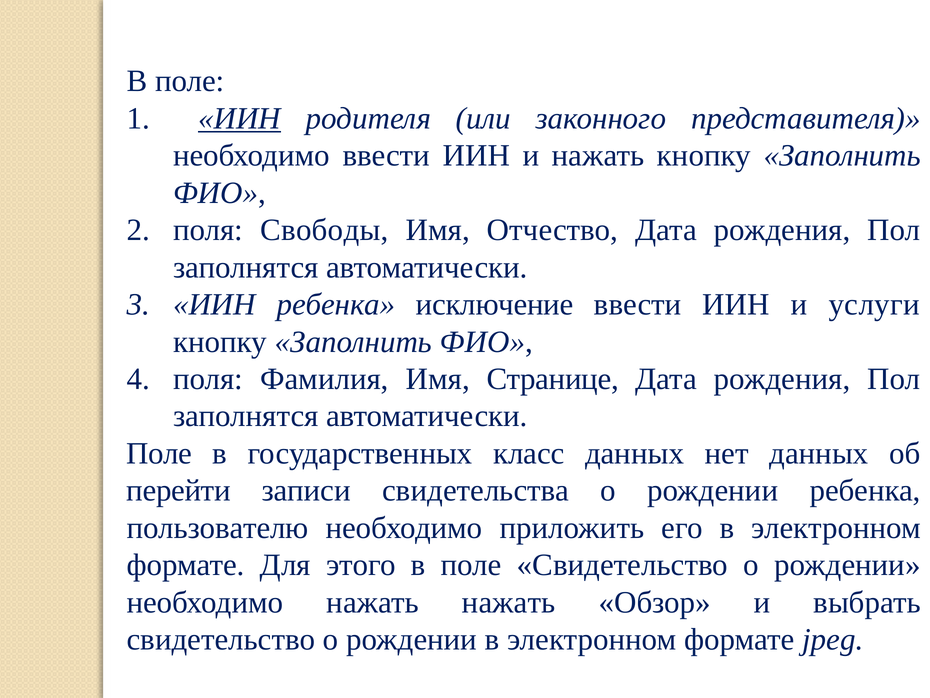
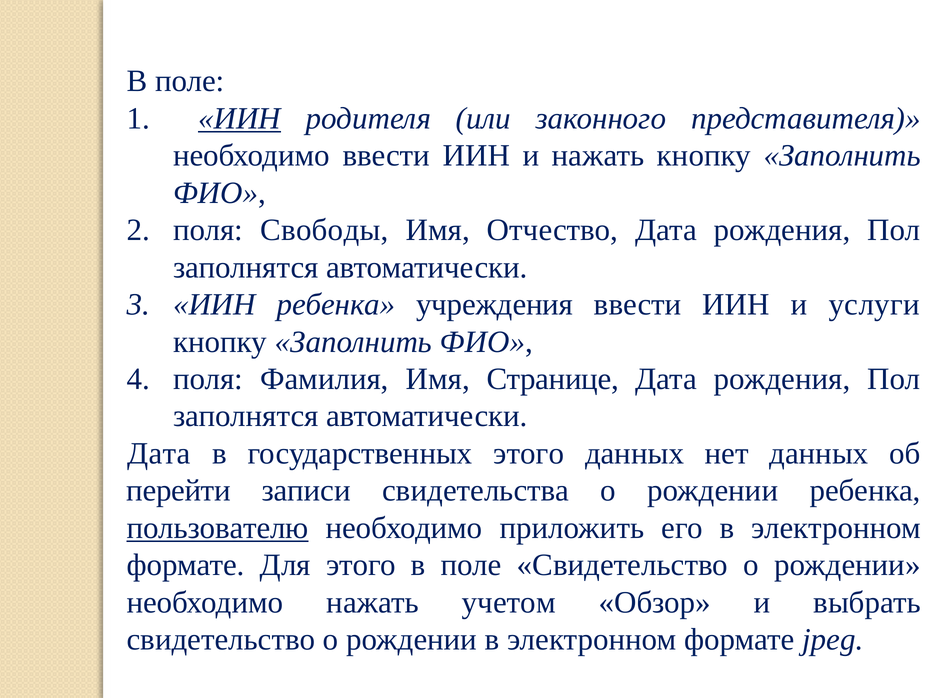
исключение: исключение -> учреждения (495, 304)
Поле: Поле -> Дата (159, 453)
государственных класс: класс -> этого (529, 453)
пользователю underline: none -> present (218, 528)
нажать нажать: нажать -> учетом (509, 602)
